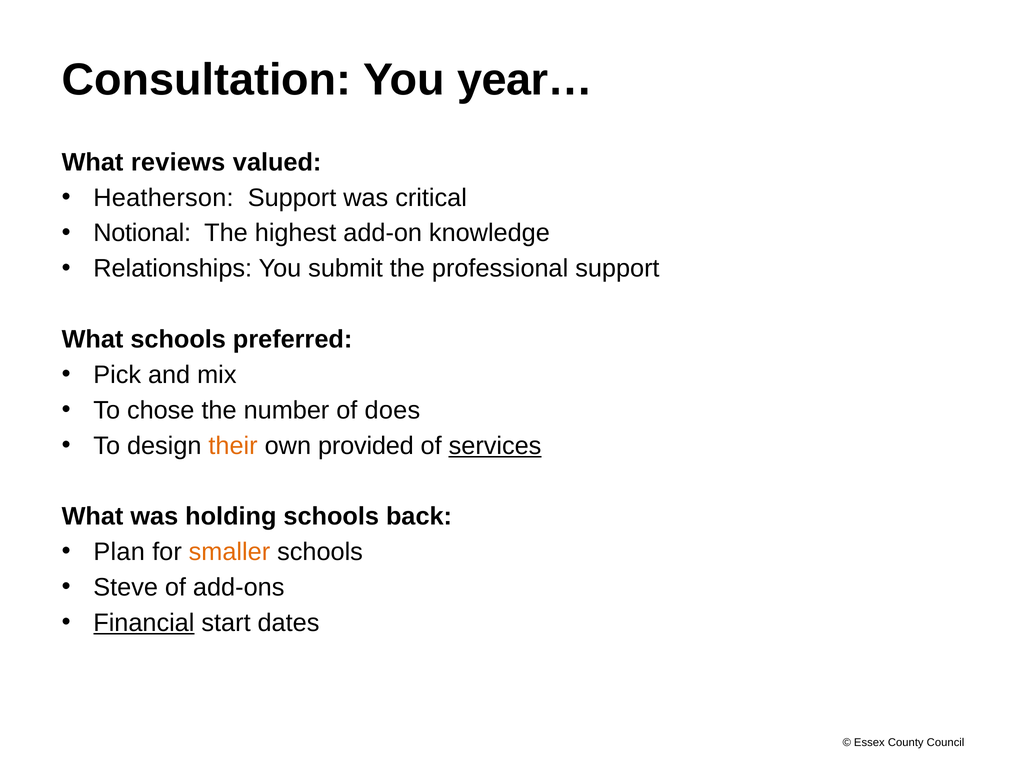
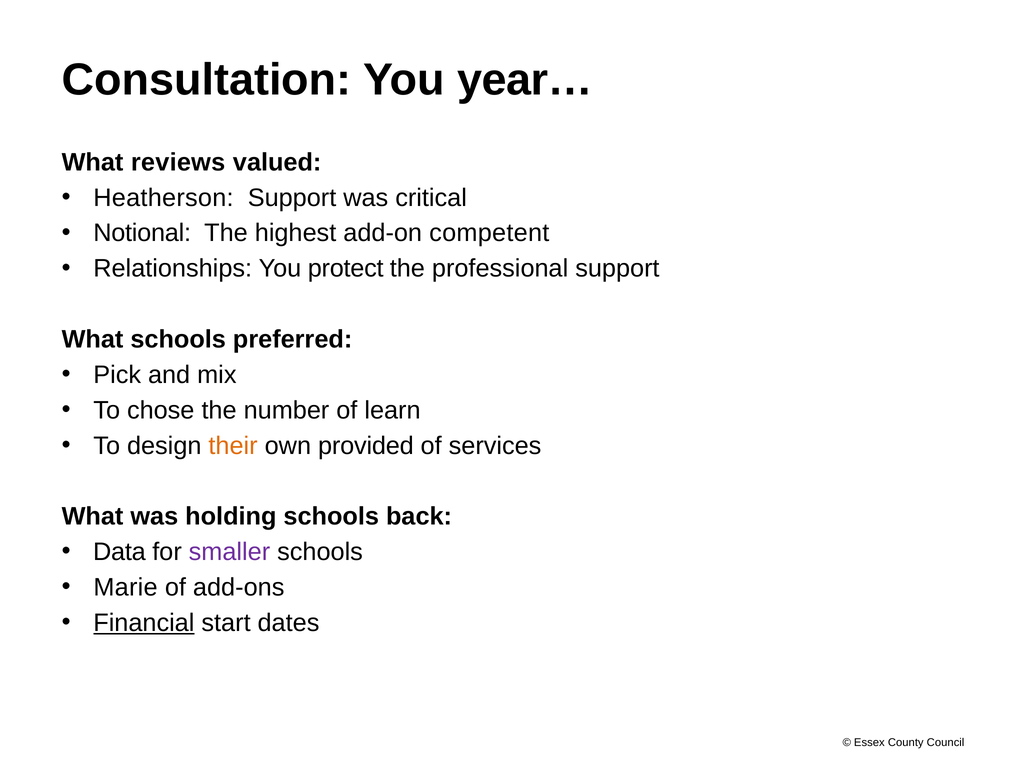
knowledge: knowledge -> competent (489, 233)
submit: submit -> protect (346, 269)
does: does -> learn (393, 410)
services underline: present -> none (495, 446)
Plan: Plan -> Data (119, 552)
smaller colour: orange -> purple (229, 552)
Steve: Steve -> Marie (126, 587)
